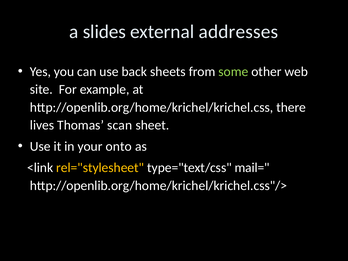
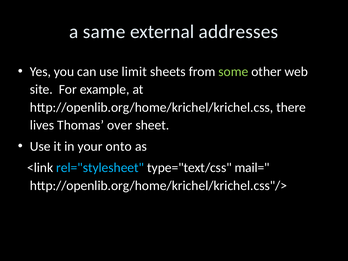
slides: slides -> same (104, 32)
back: back -> limit (134, 72)
scan: scan -> over (120, 125)
rel="stylesheet colour: yellow -> light blue (100, 168)
